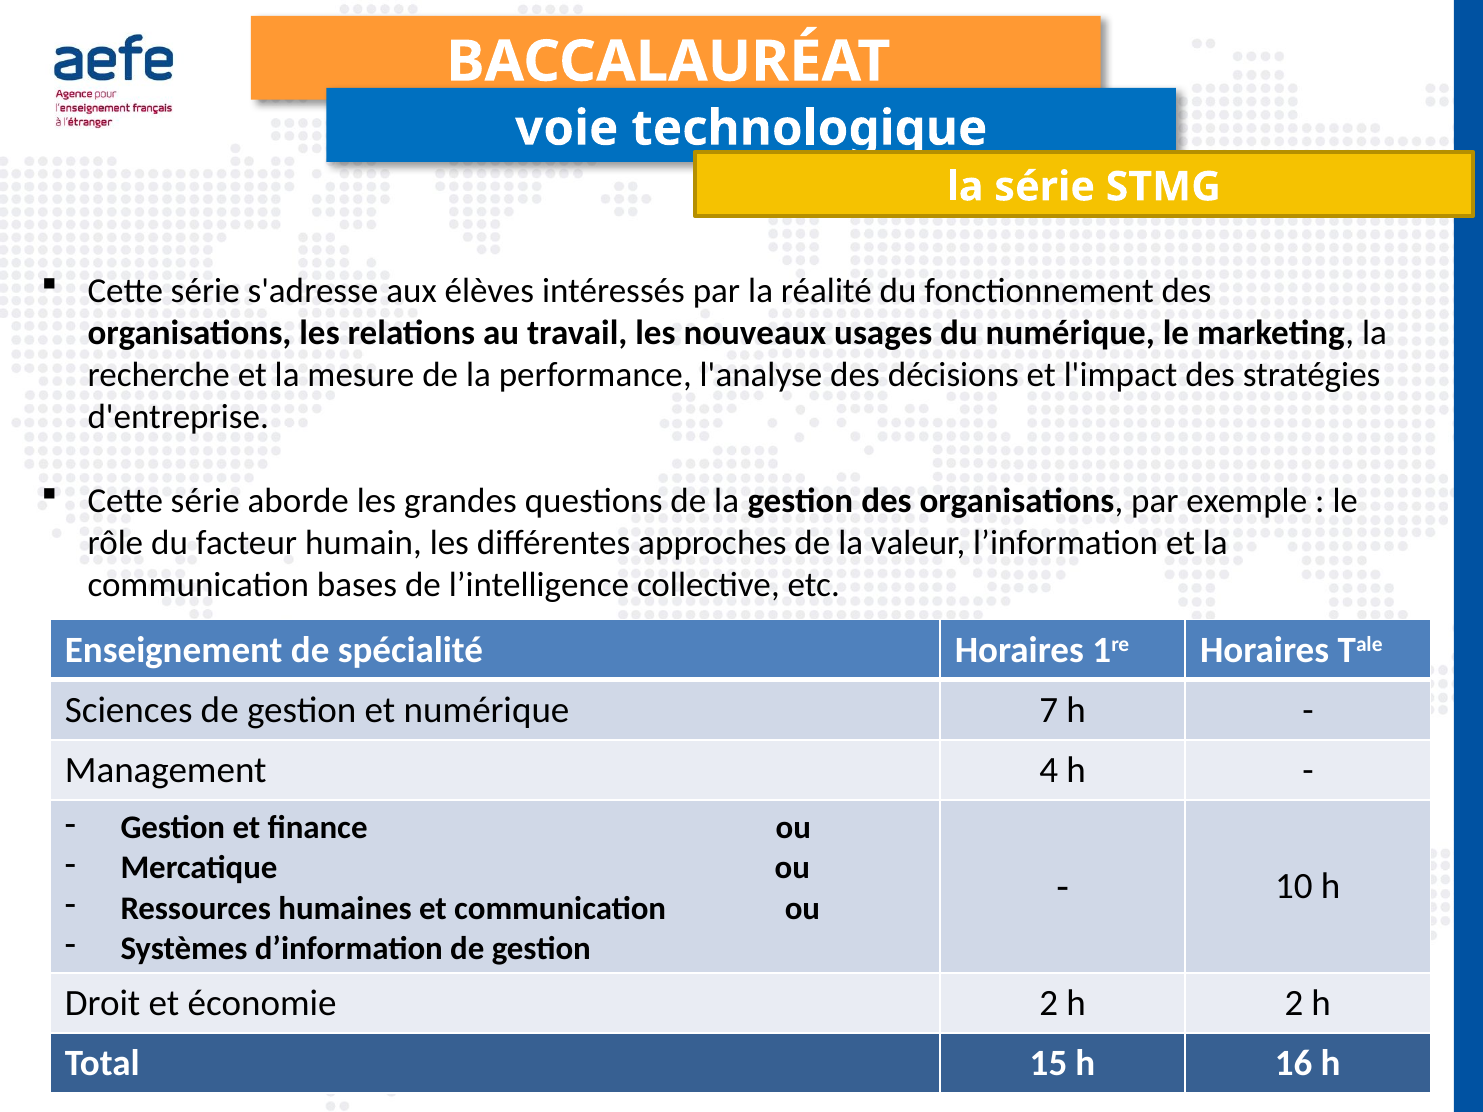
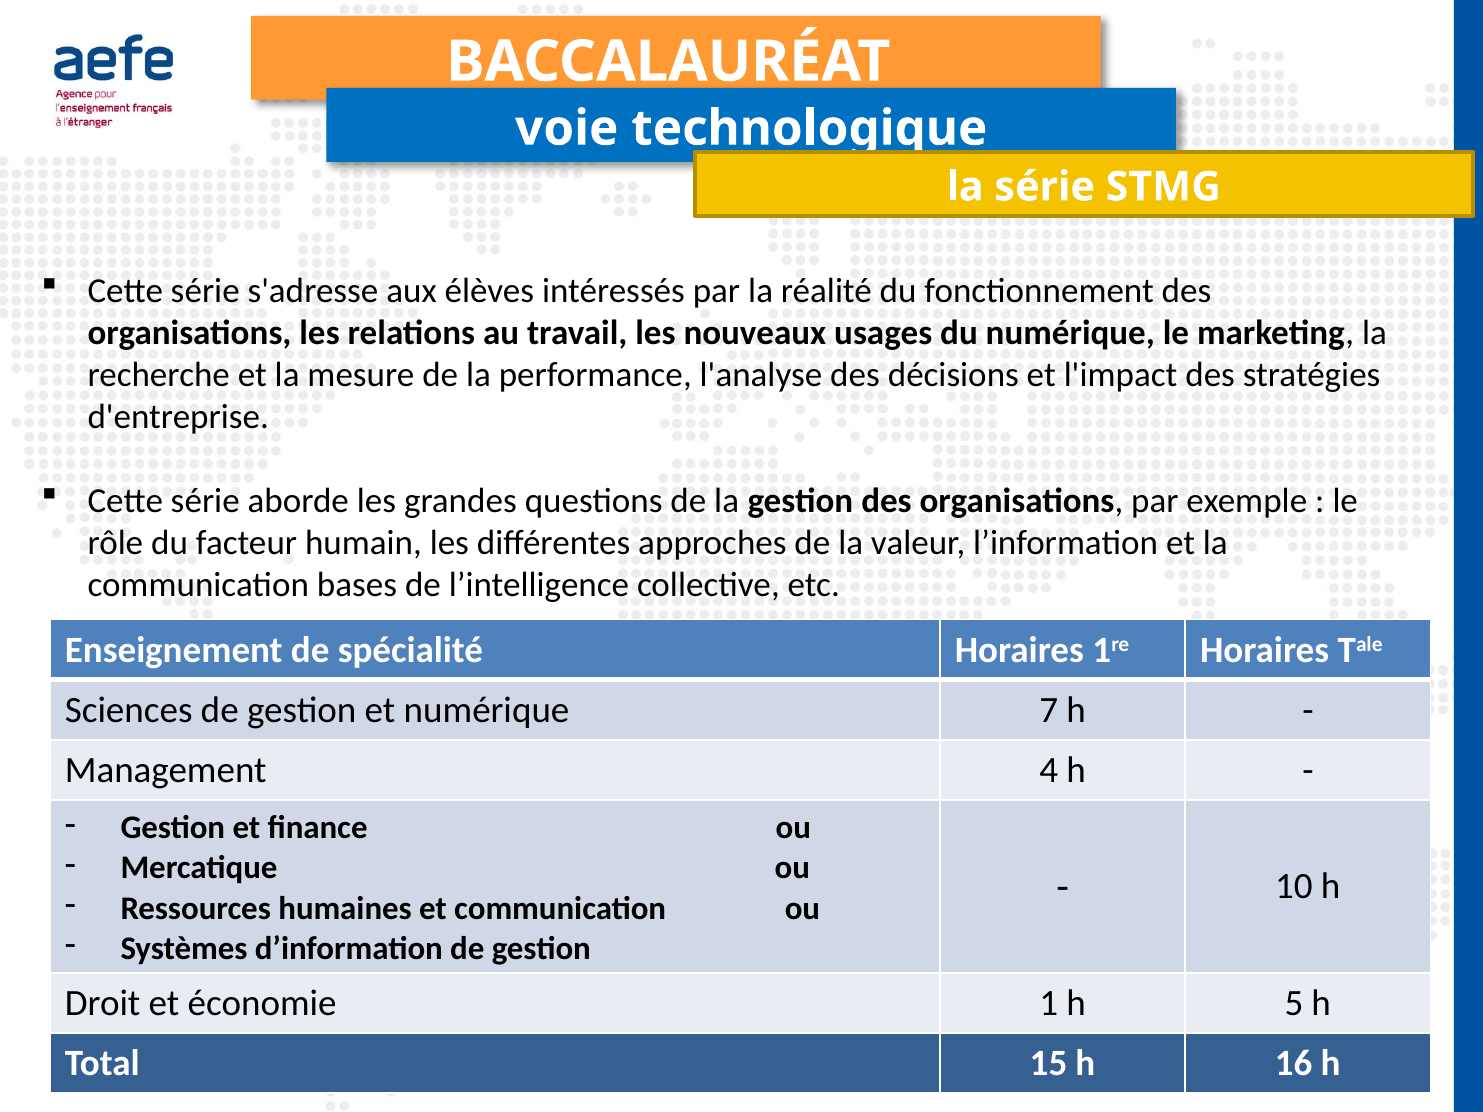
économie 2: 2 -> 1 (1049, 1004)
h 2: 2 -> 5 (1294, 1004)
